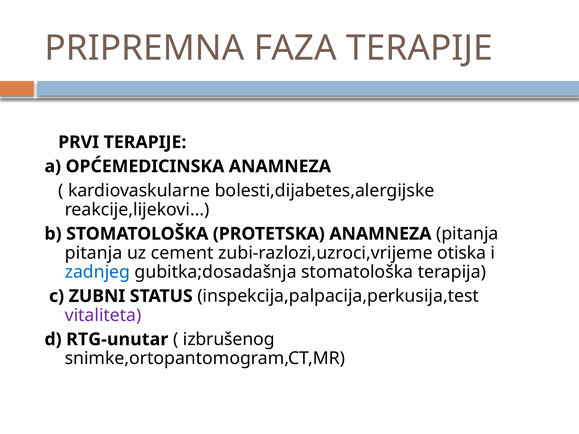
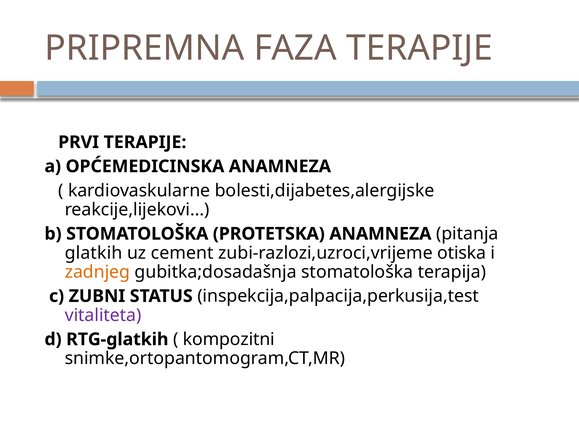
pitanja: pitanja -> glatkih (94, 253)
zadnjeg colour: blue -> orange (97, 272)
RTG-unutar: RTG-unutar -> RTG-glatkih (117, 340)
izbrušenog: izbrušenog -> kompozitni (229, 340)
